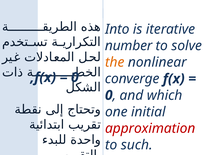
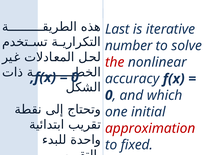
Into: Into -> Last (117, 29)
the colour: orange -> red (115, 62)
converge: converge -> accuracy (132, 79)
such: such -> fixed (137, 144)
